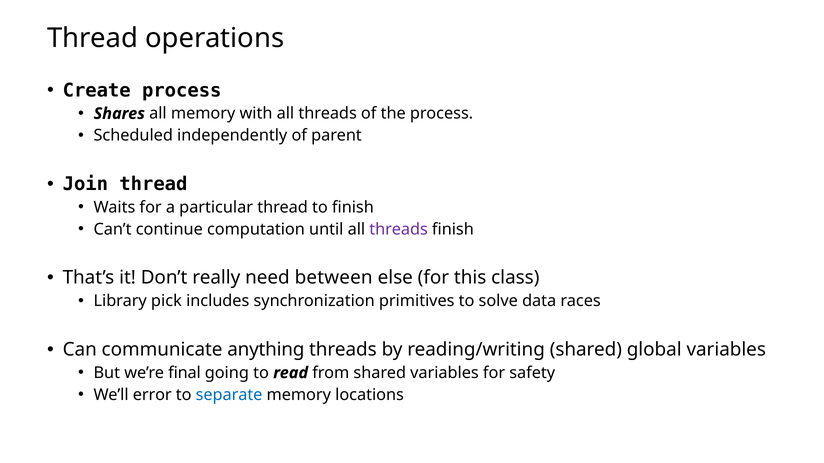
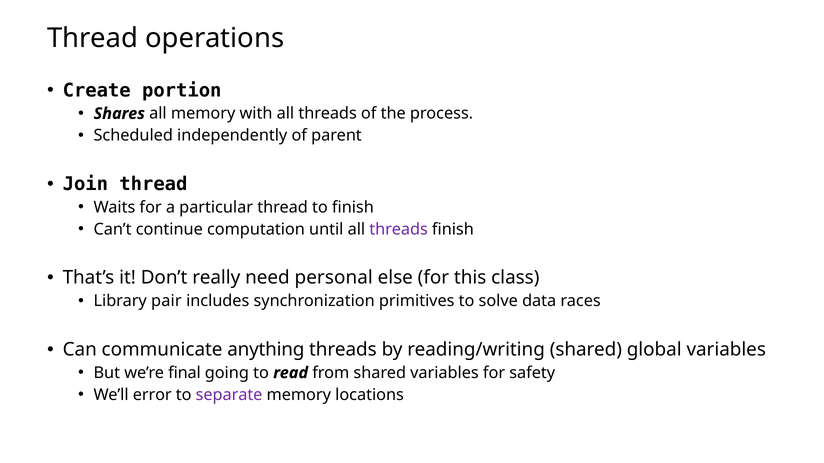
Create process: process -> portion (182, 90)
between: between -> personal (334, 278)
pick: pick -> pair (166, 301)
separate colour: blue -> purple (229, 395)
